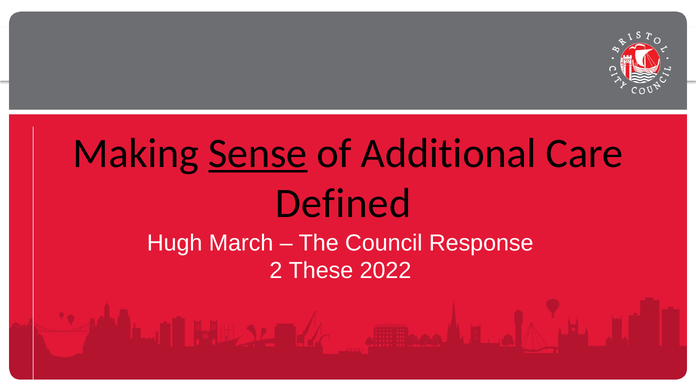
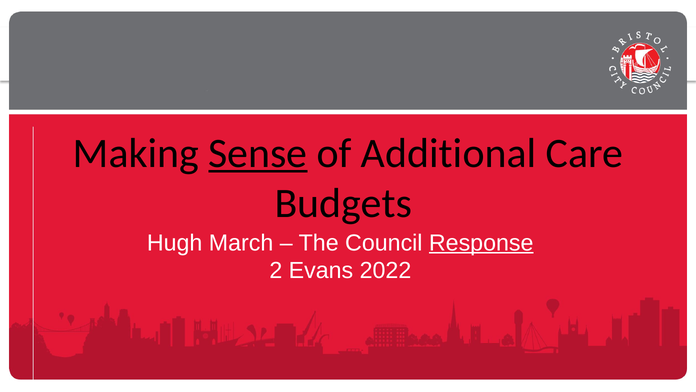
Defined: Defined -> Budgets (343, 203)
Response underline: none -> present (481, 243)
These: These -> Evans (321, 270)
